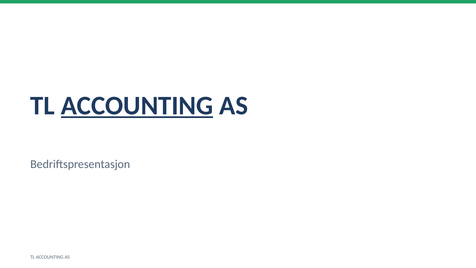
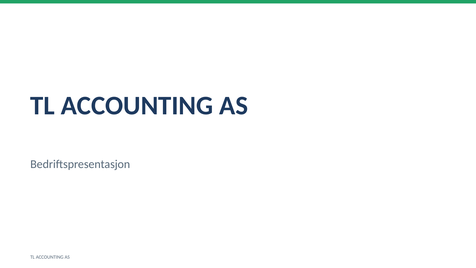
ACCOUNTING underline: present -> none (137, 106)
